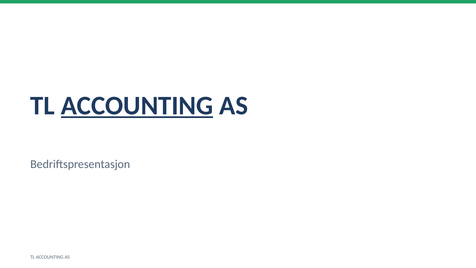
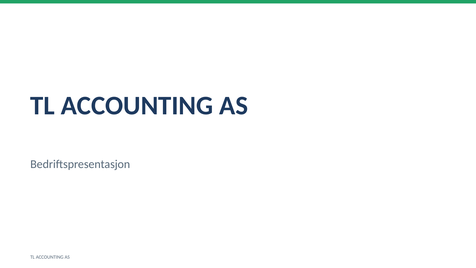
ACCOUNTING underline: present -> none (137, 106)
